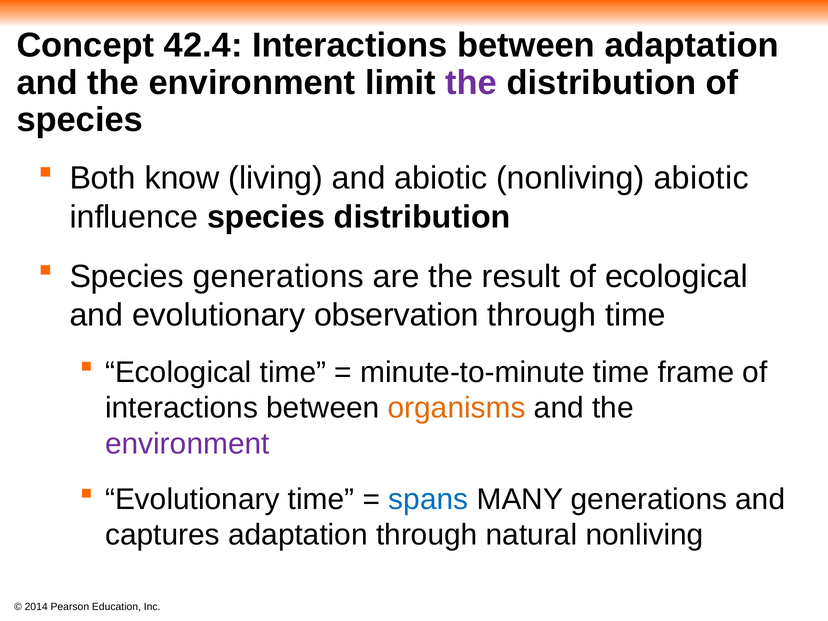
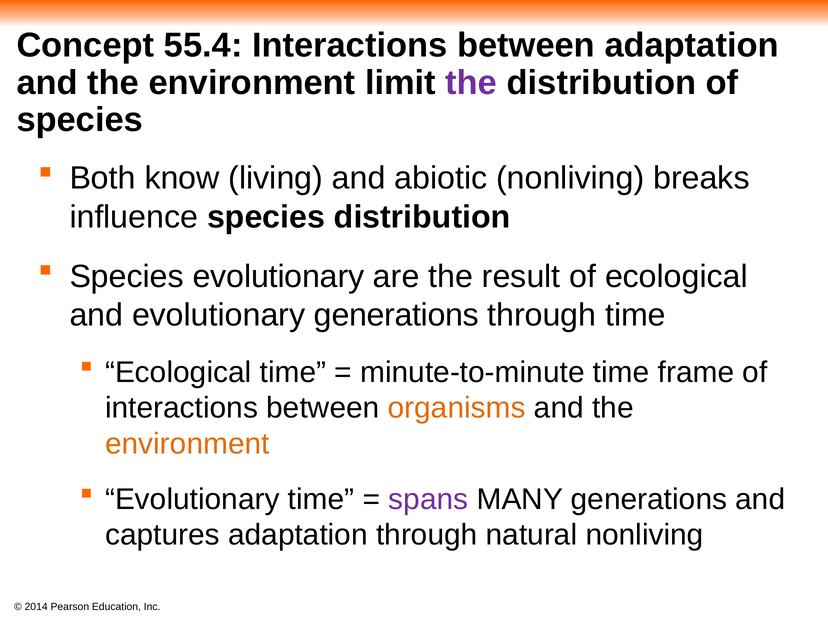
42.4: 42.4 -> 55.4 (203, 45)
nonliving abiotic: abiotic -> breaks (701, 178)
Species generations: generations -> evolutionary (279, 277)
evolutionary observation: observation -> generations (396, 315)
environment colour: purple -> orange (187, 444)
spans colour: blue -> purple (428, 499)
